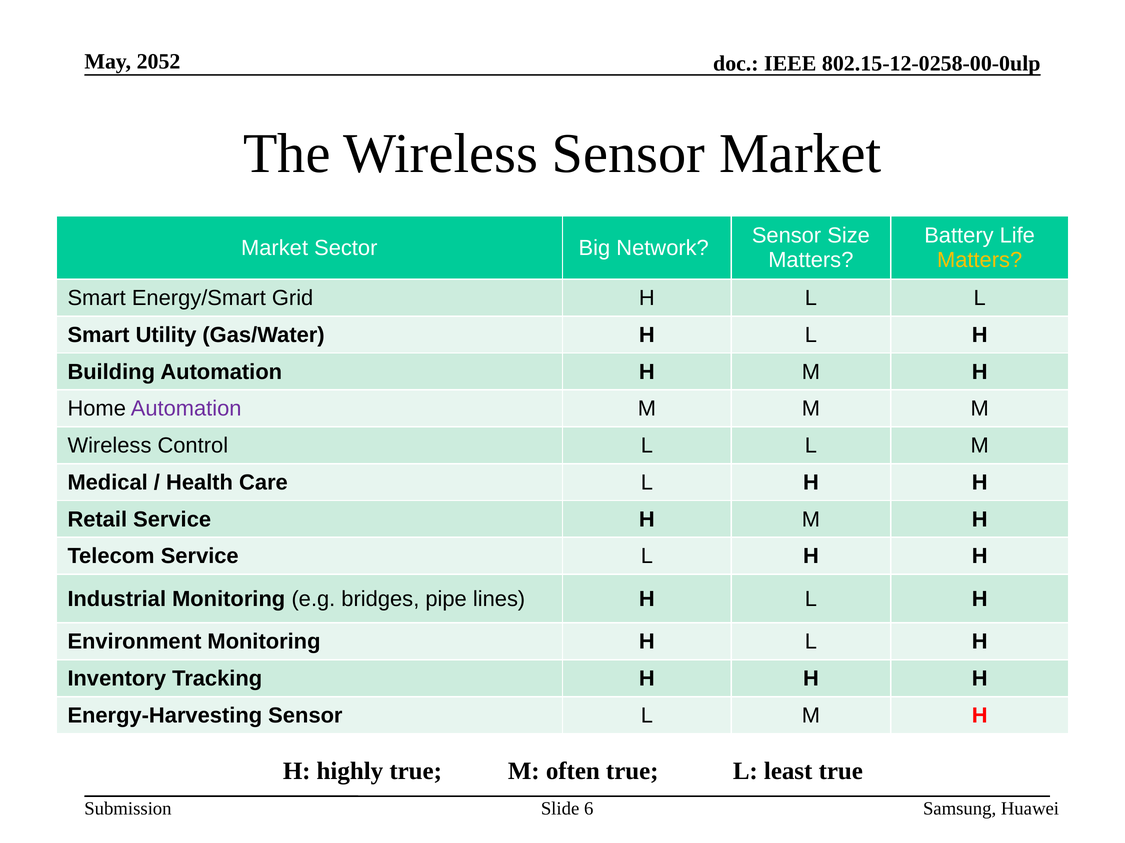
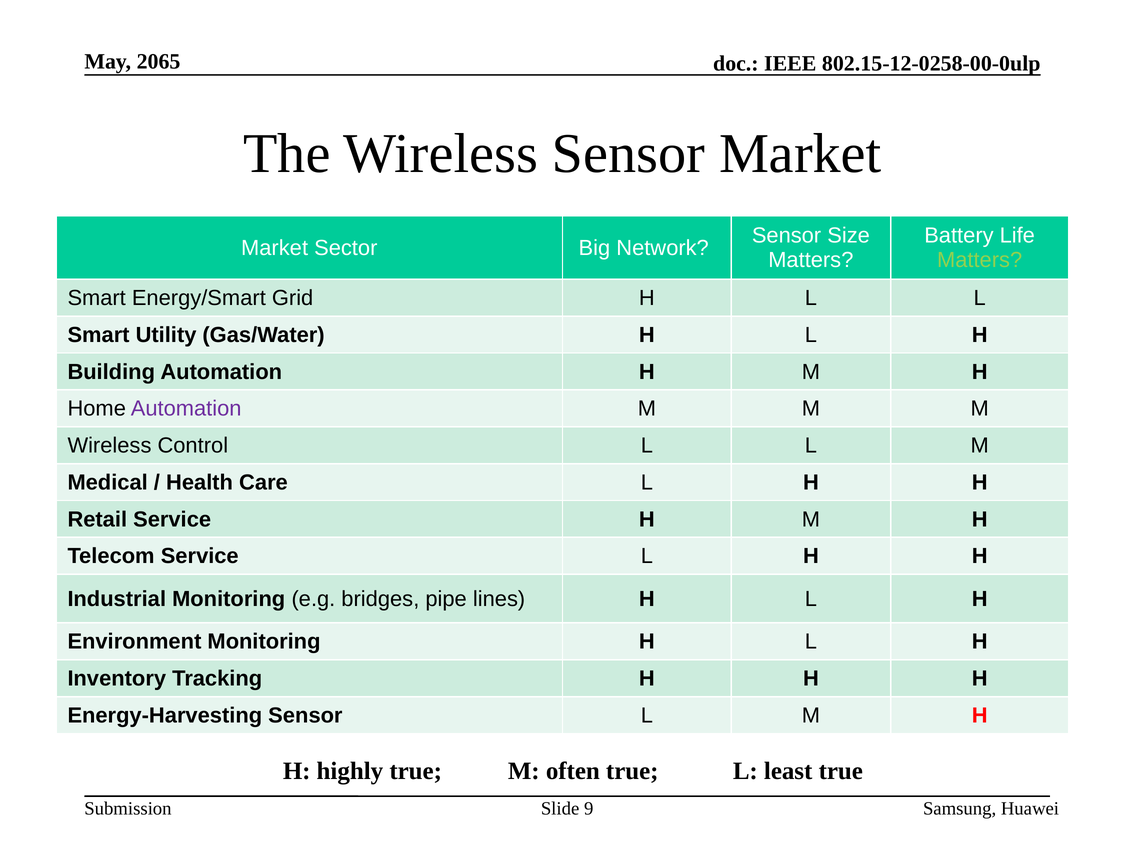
2052: 2052 -> 2065 (159, 61)
Matters colour: yellow -> light green (980, 260)
6: 6 -> 9 (589, 809)
